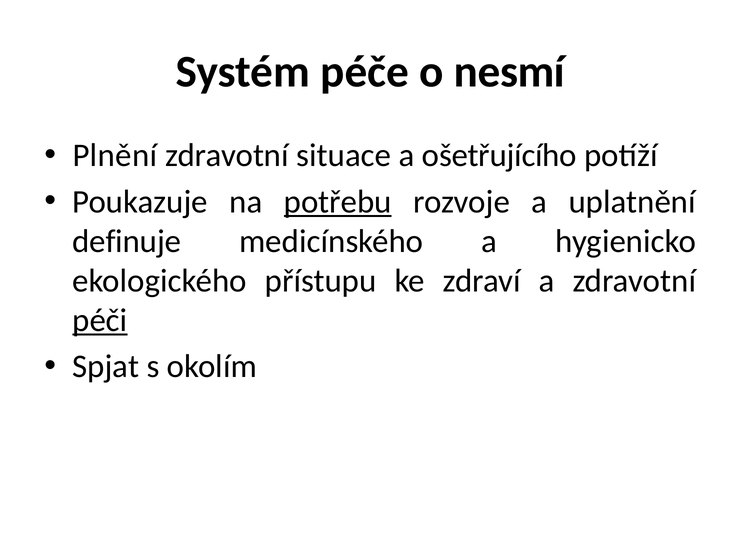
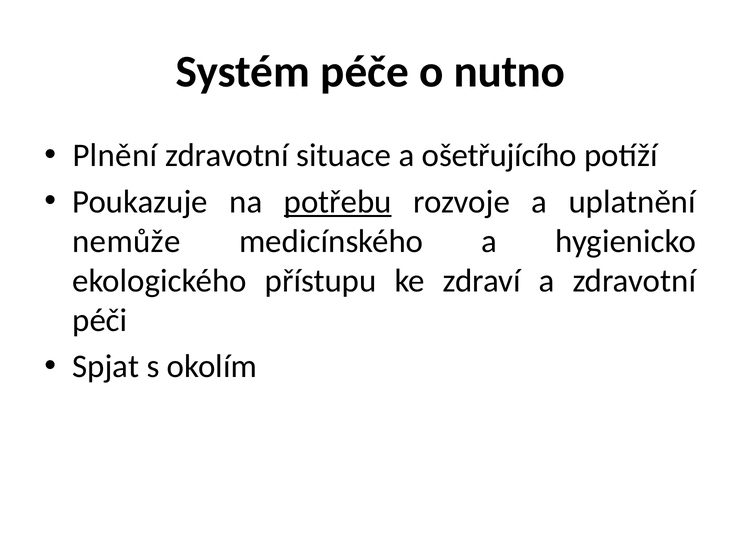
nesmí: nesmí -> nutno (509, 72)
definuje: definuje -> nemůže (126, 241)
péči underline: present -> none (100, 320)
